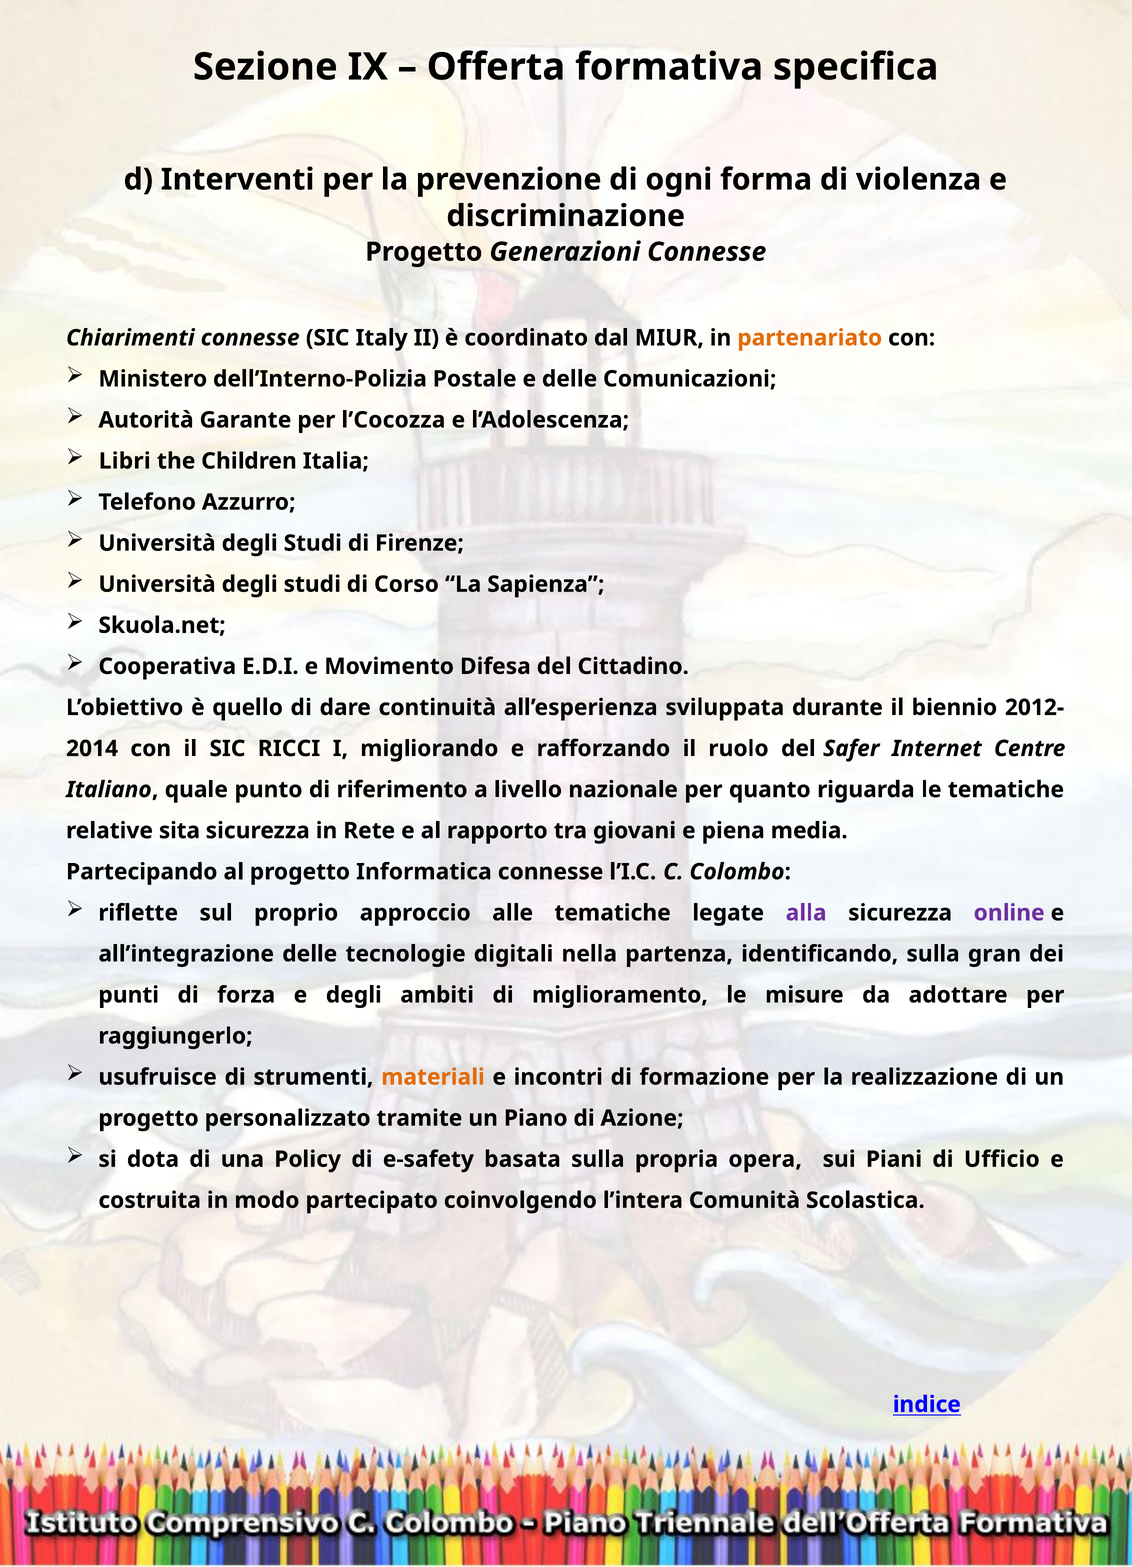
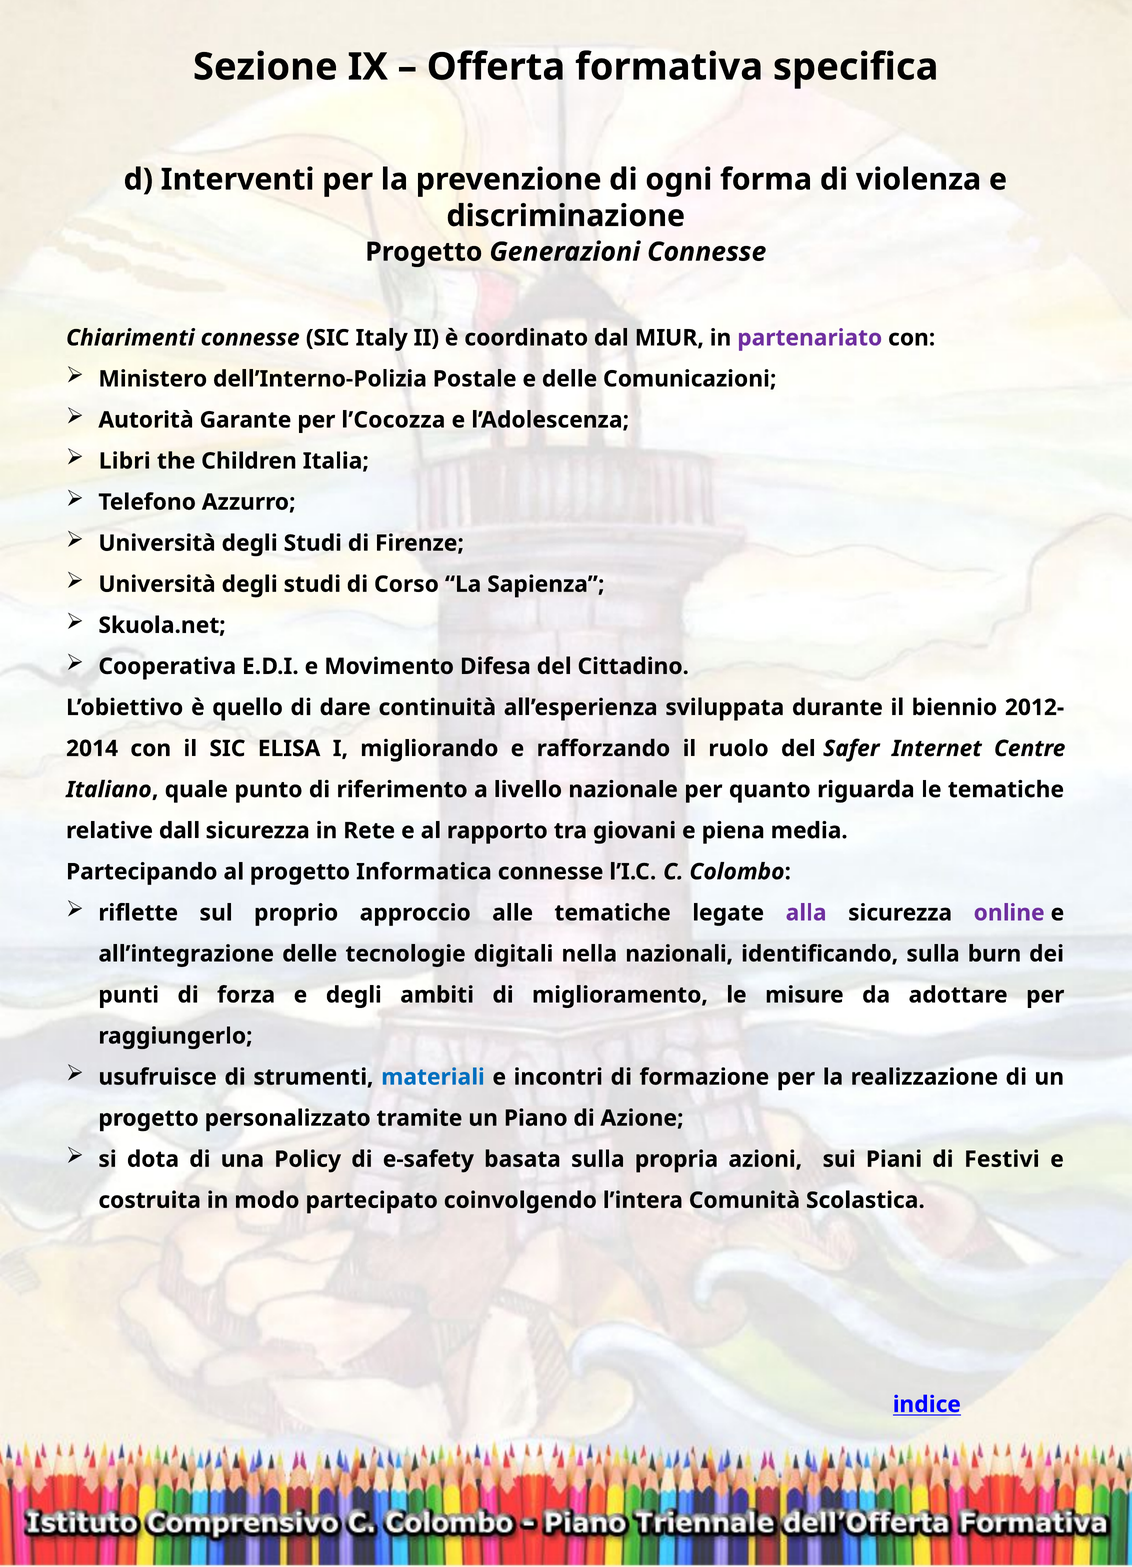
partenariato colour: orange -> purple (810, 338)
RICCI: RICCI -> ELISA (289, 749)
sita: sita -> dall (179, 831)
partenza: partenza -> nazionali (679, 954)
gran: gran -> burn (995, 954)
materiali colour: orange -> blue (433, 1077)
opera: opera -> azioni (765, 1159)
Ufficio: Ufficio -> Festivi (1002, 1159)
